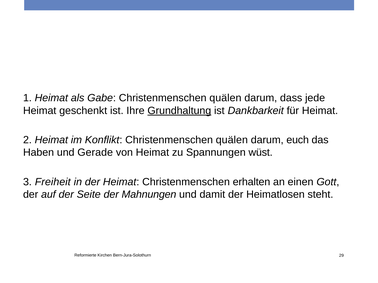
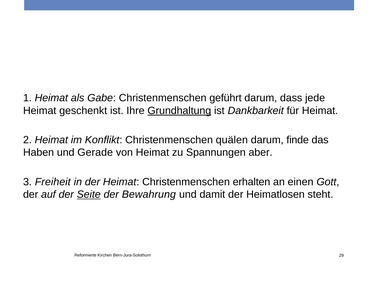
Gabe Christenmenschen quälen: quälen -> geführt (225, 98)
euch: euch -> finde (298, 140)
wüst: wüst -> aber (261, 153)
Seite underline: none -> present (89, 195)
Mahnungen: Mahnungen -> Bewahrung (149, 195)
